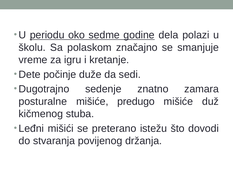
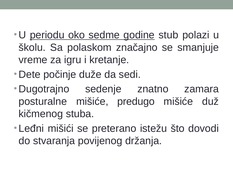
dela: dela -> stub (168, 35)
